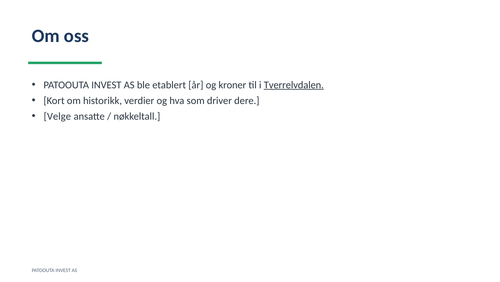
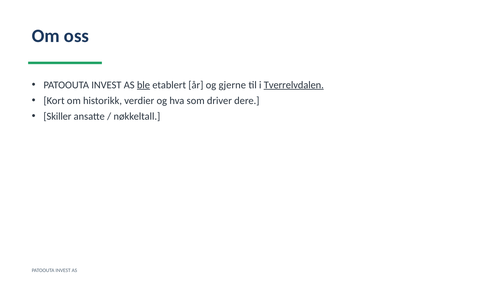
ble underline: none -> present (143, 85)
kroner: kroner -> gjerne (232, 85)
Velge: Velge -> Skiller (57, 116)
